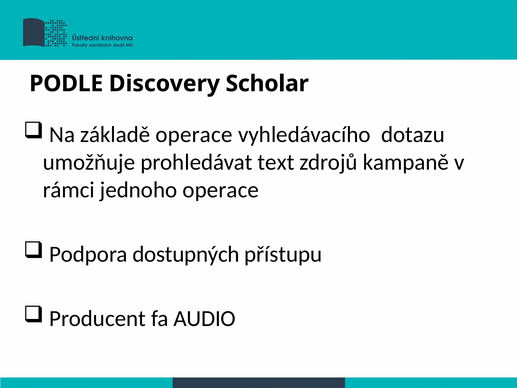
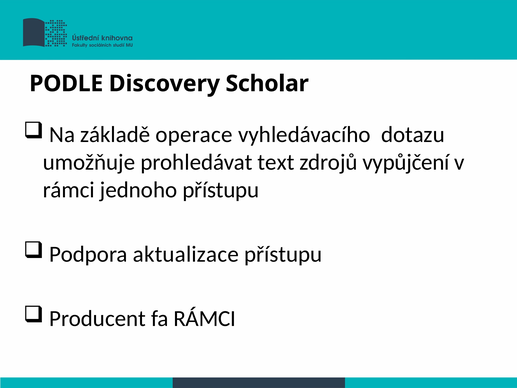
kampaně: kampaně -> vypůjčení (406, 162)
jednoho operace: operace -> přístupu (221, 190)
dostupných: dostupných -> aktualizace (186, 254)
fa AUDIO: AUDIO -> RÁMCI (205, 318)
